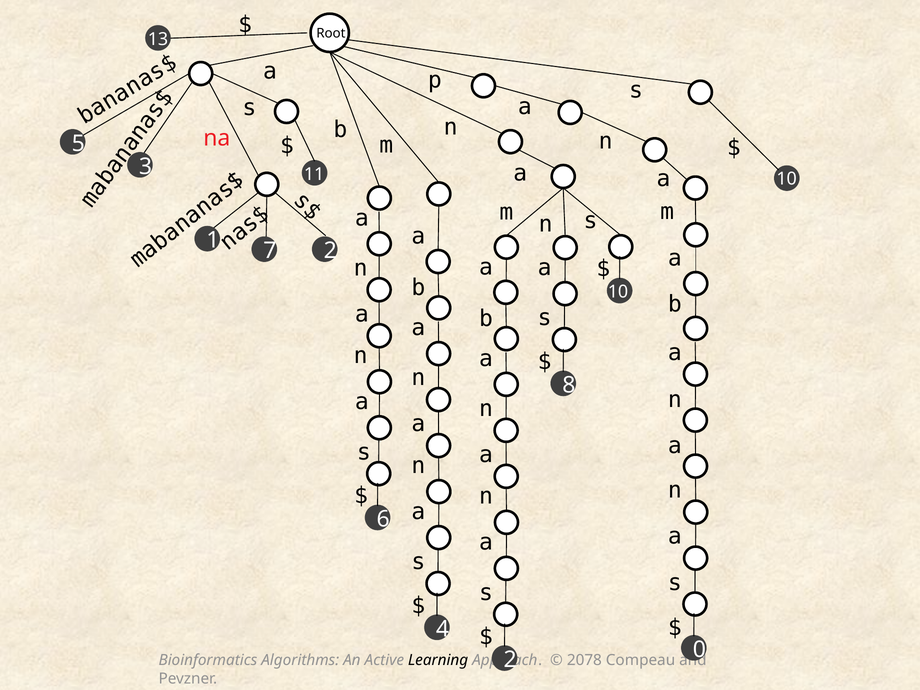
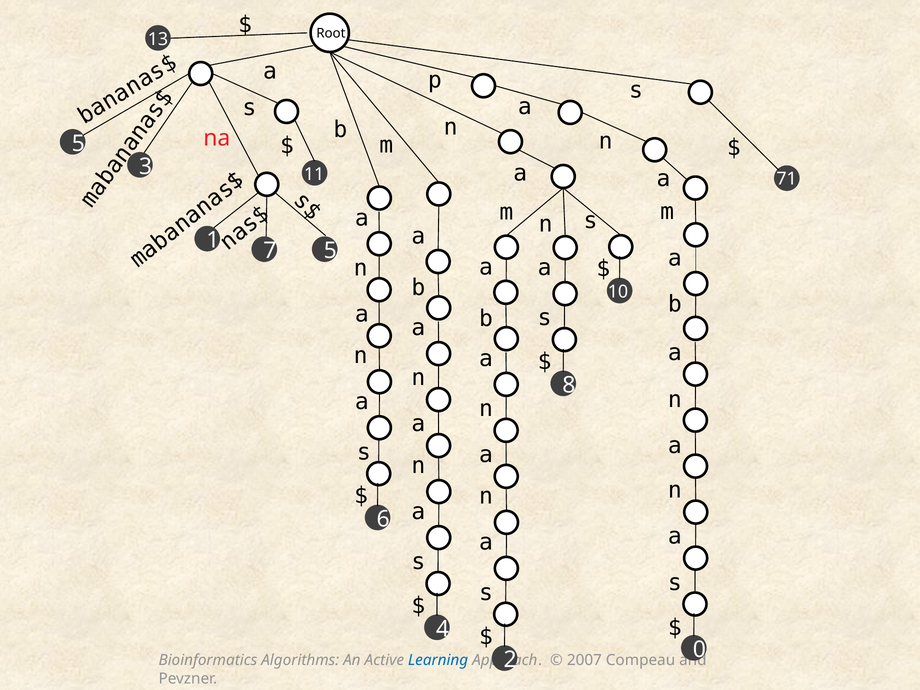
11 10: 10 -> 71 (787, 179)
7 2: 2 -> 5 (330, 251)
Learning colour: black -> blue (438, 660)
2078: 2078 -> 2007 (584, 660)
